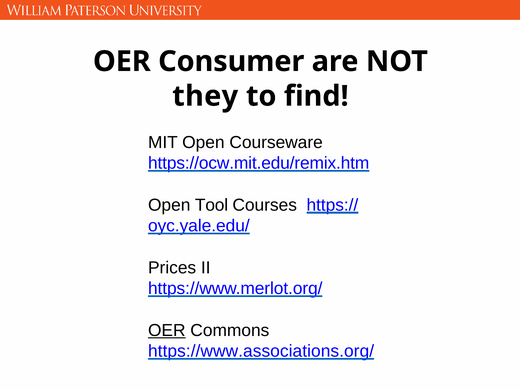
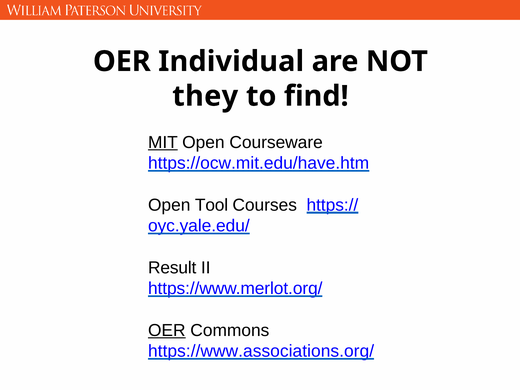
Consumer: Consumer -> Individual (231, 61)
MIT underline: none -> present (163, 142)
https://ocw.mit.edu/remix.htm: https://ocw.mit.edu/remix.htm -> https://ocw.mit.edu/have.htm (259, 163)
Prices: Prices -> Result (172, 268)
